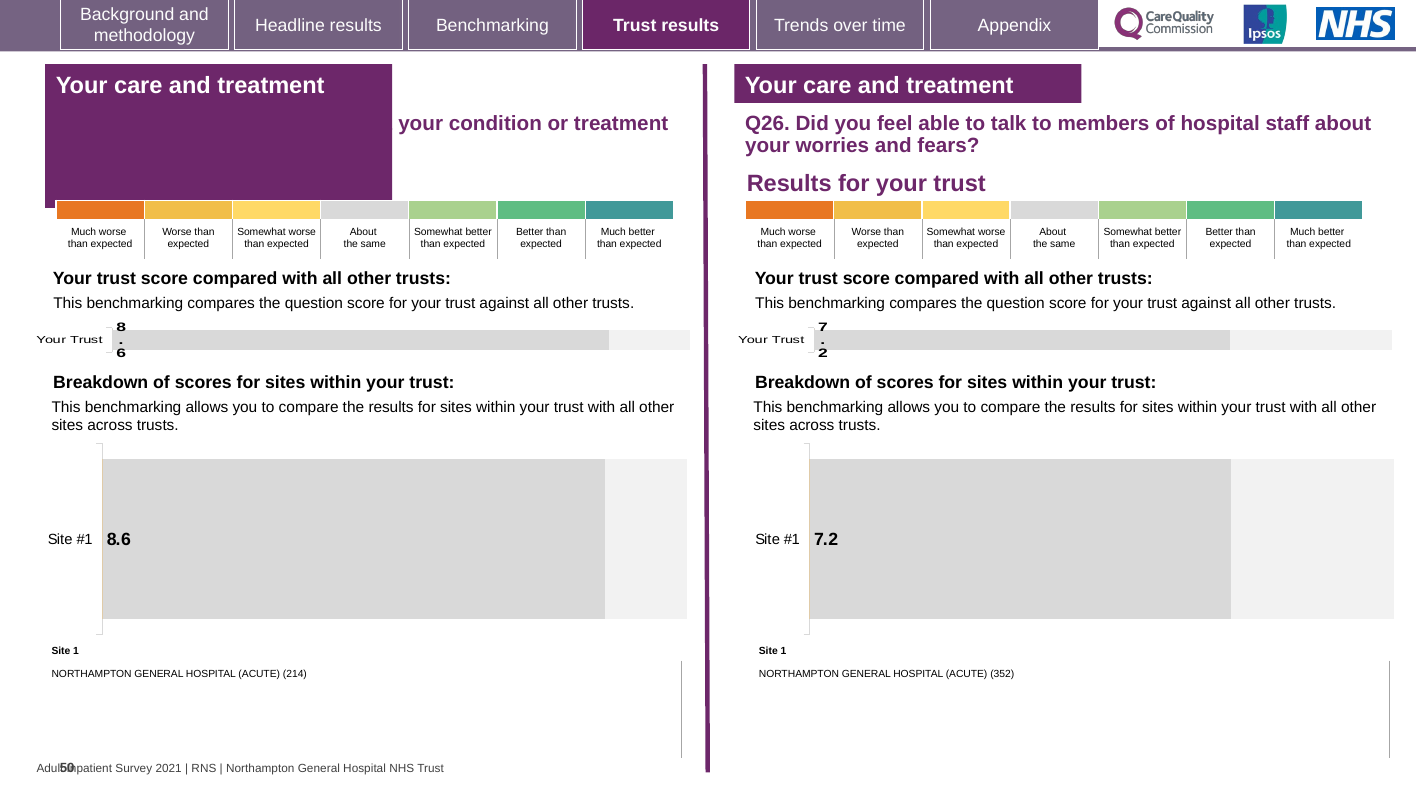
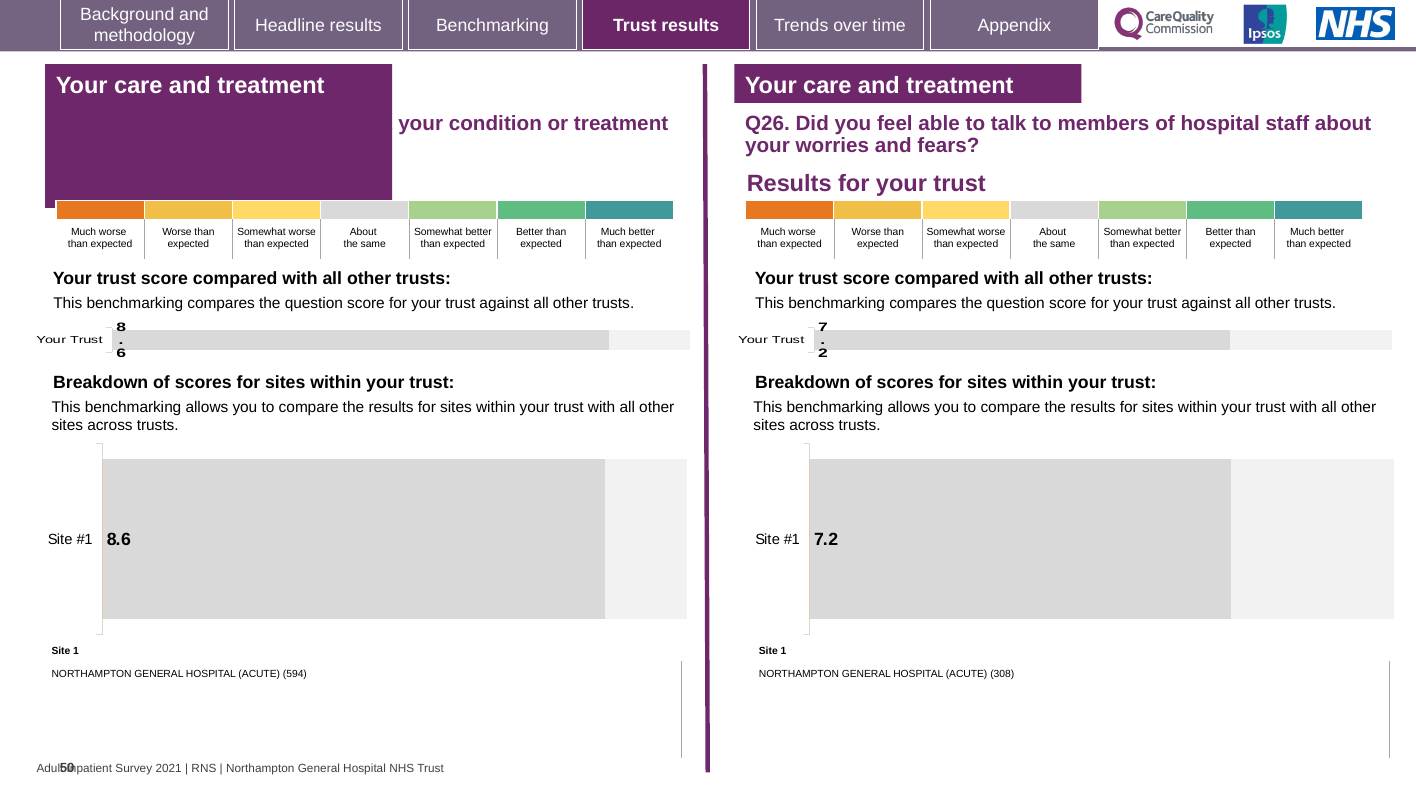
214: 214 -> 594 (295, 674)
352: 352 -> 308 (1002, 674)
